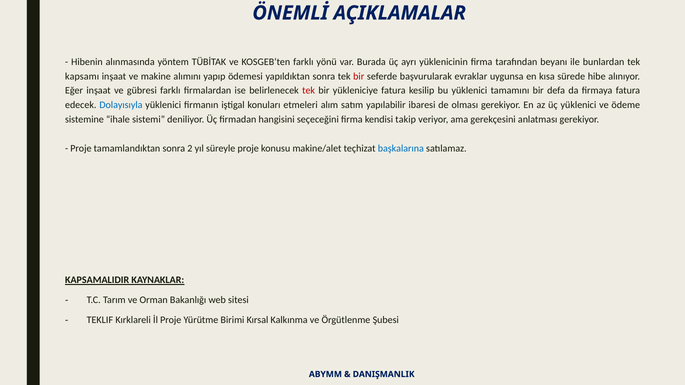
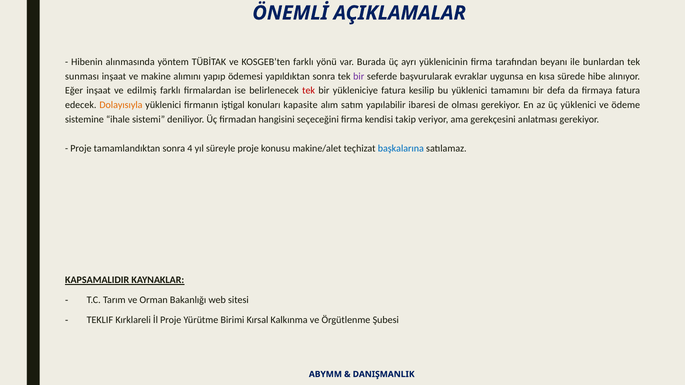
kapsamı: kapsamı -> sunması (82, 76)
bir colour: red -> purple (359, 76)
gübresi: gübresi -> edilmiş (142, 91)
Dolayısıyla colour: blue -> orange (121, 105)
etmeleri: etmeleri -> kapasite (301, 105)
2: 2 -> 4 (190, 148)
